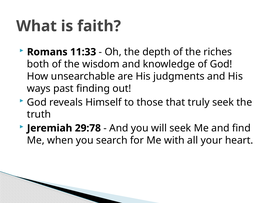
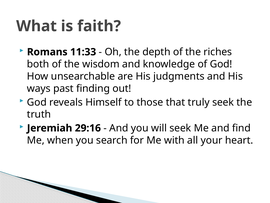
29:78: 29:78 -> 29:16 (88, 128)
